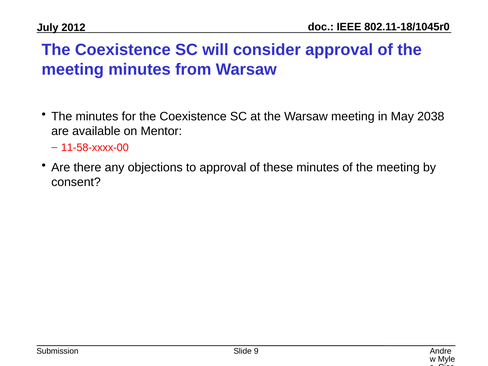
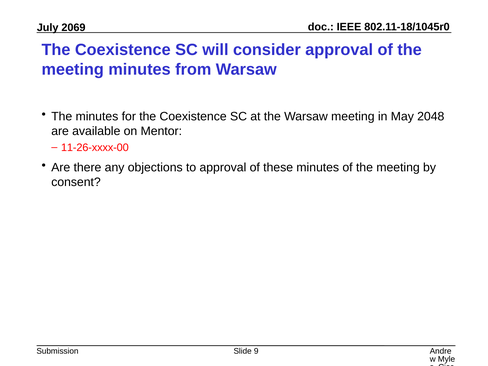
2012: 2012 -> 2069 (73, 28)
2038: 2038 -> 2048 (431, 116)
11-58-xxxx-00: 11-58-xxxx-00 -> 11-26-xxxx-00 (95, 147)
